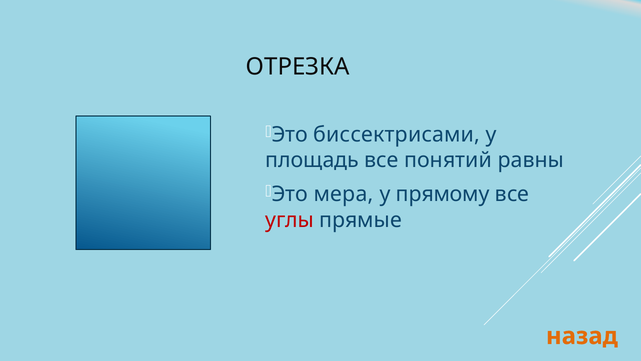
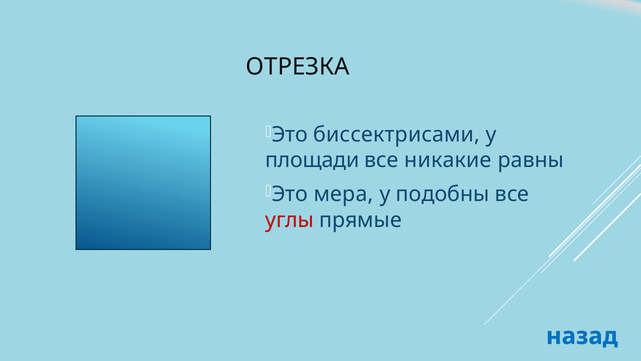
площадь: площадь -> площади (312, 160)
понятий: понятий -> никакие (448, 160)
прямому: прямому -> подобны (443, 194)
назад colour: orange -> blue (582, 336)
